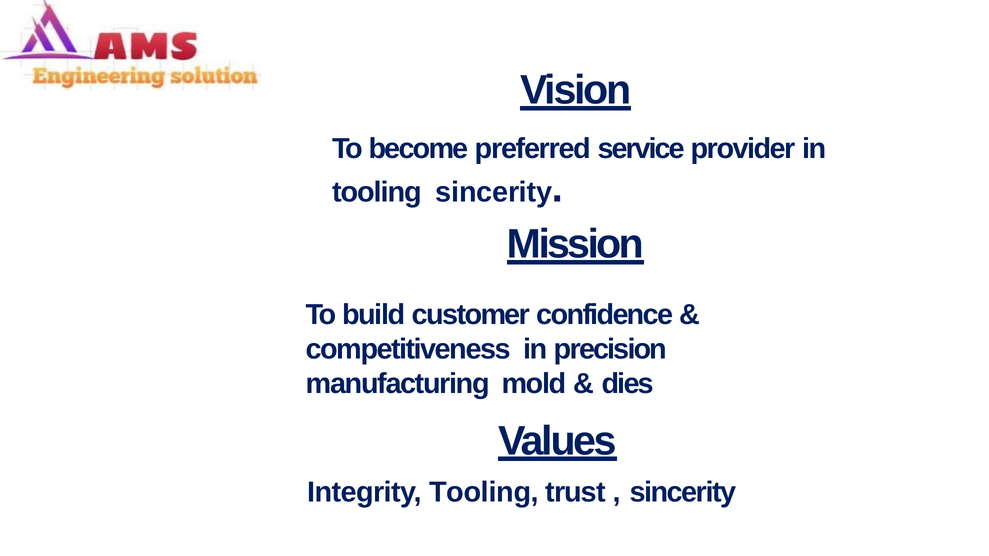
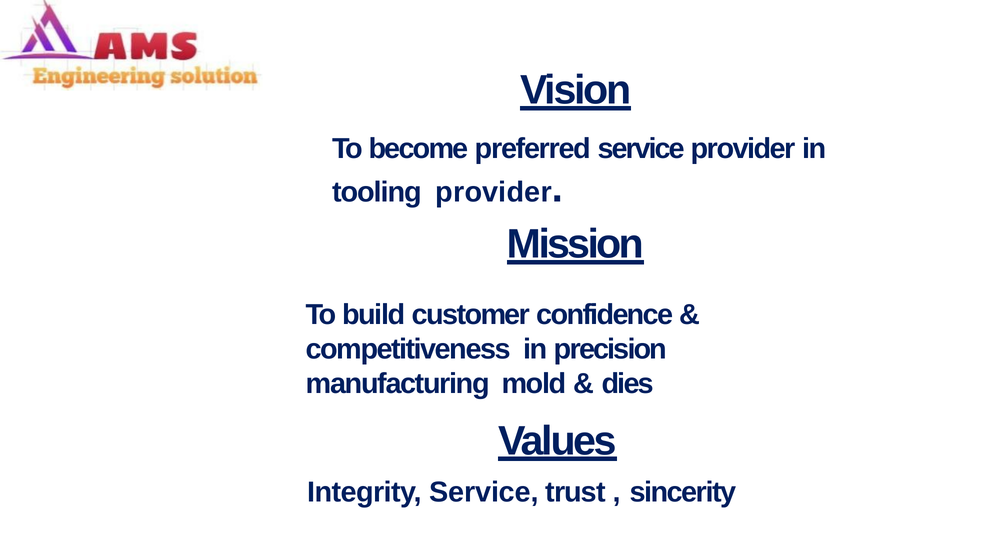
tooling sincerity: sincerity -> provider (494, 193)
Integrity Tooling: Tooling -> Service (484, 493)
